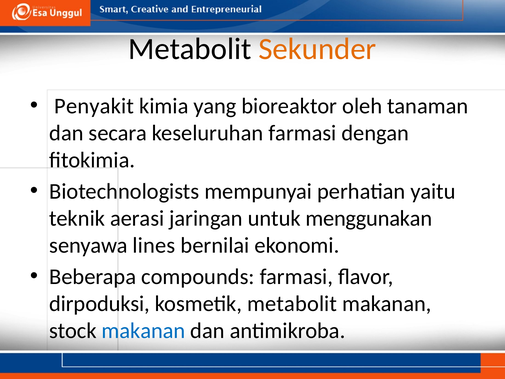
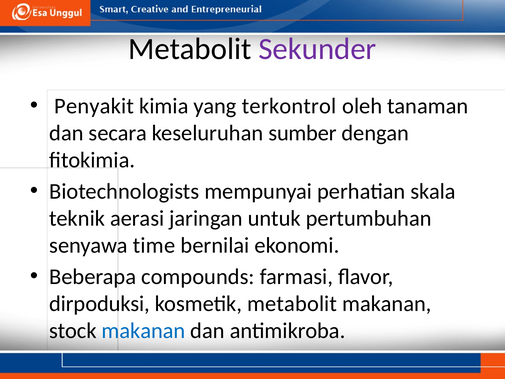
Sekunder colour: orange -> purple (317, 49)
bioreaktor: bioreaktor -> terkontrol (289, 106)
keseluruhan farmasi: farmasi -> sumber (303, 133)
yaitu: yaitu -> skala (433, 191)
menggunakan: menggunakan -> pertumbuhan (369, 218)
lines: lines -> time (154, 245)
